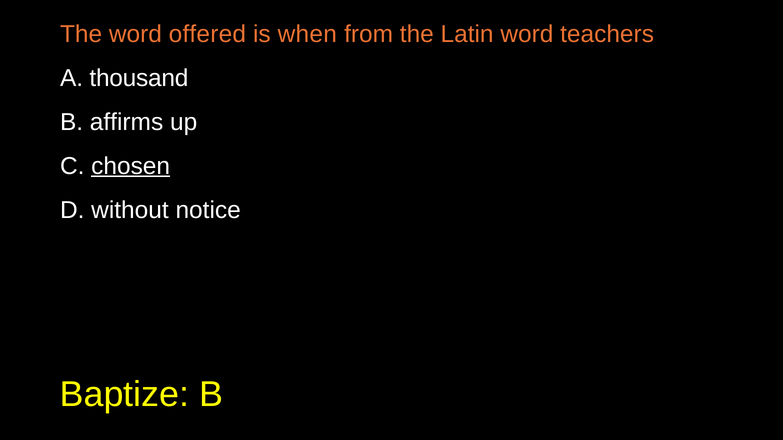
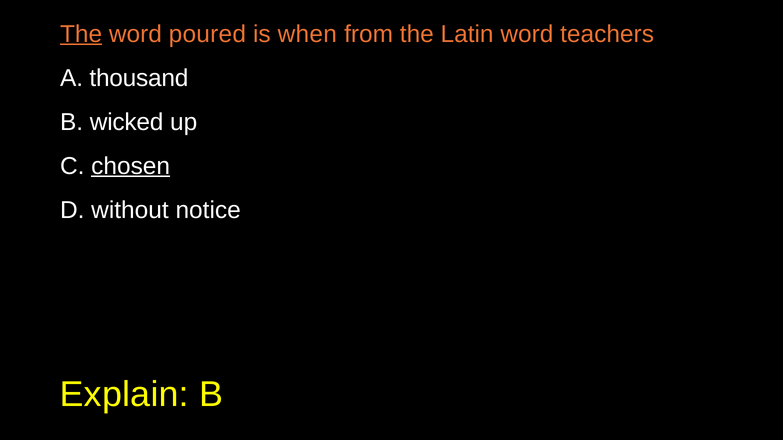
The underline: none -> present (81, 34)
offered: offered -> poured (207, 34)
affirms: affirms -> wicked (127, 122)
Baptize: Baptize -> Explain (124, 395)
